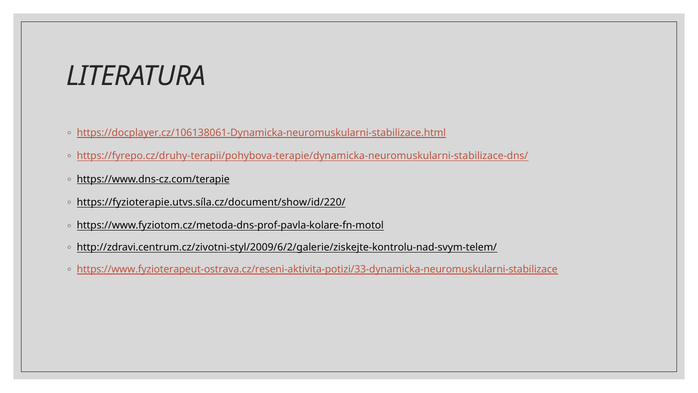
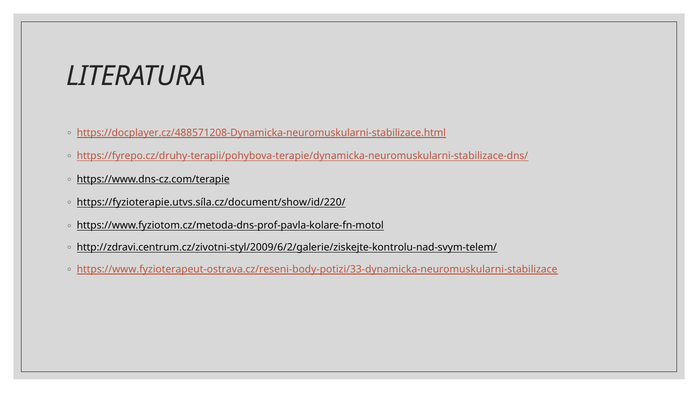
https://docplayer.cz/106138061-Dynamicka-neuromuskularni-stabilizace.html: https://docplayer.cz/106138061-Dynamicka-neuromuskularni-stabilizace.html -> https://docplayer.cz/488571208-Dynamicka-neuromuskularni-stabilizace.html (261, 133)
https://www.fyzioterapeut-ostrava.cz/reseni-aktivita-potizi/33-dynamicka-neuromuskularni-stabilizace: https://www.fyzioterapeut-ostrava.cz/reseni-aktivita-potizi/33-dynamicka-neuromuskularni-stabilizace -> https://www.fyzioterapeut-ostrava.cz/reseni-body-potizi/33-dynamicka-neuromuskularni-stabilizace (317, 269)
